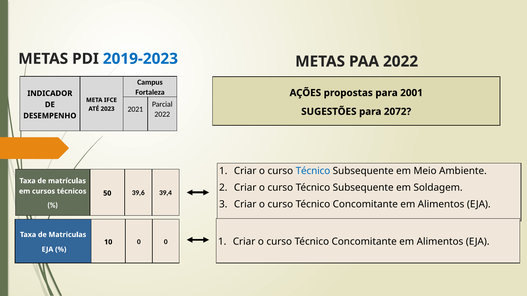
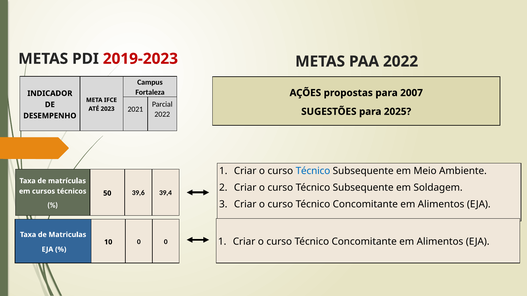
2019-2023 colour: blue -> red (140, 59)
2001: 2001 -> 2007 (412, 93)
2072: 2072 -> 2025 (398, 112)
